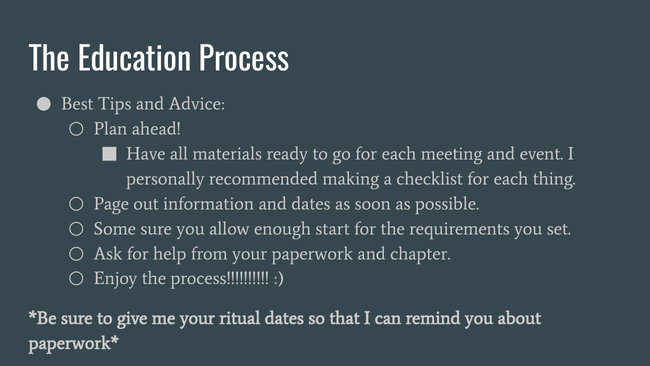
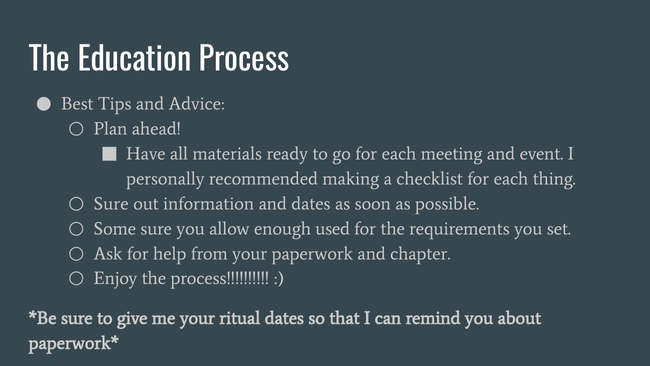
Page: Page -> Sure (111, 203)
start: start -> used (333, 228)
